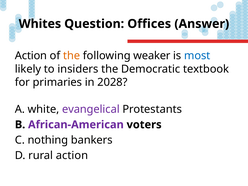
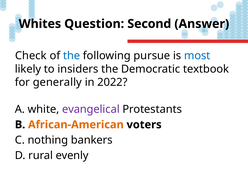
Offices: Offices -> Second (149, 24)
Action: Action -> Check (31, 56)
the colour: orange -> blue (72, 56)
weaker: weaker -> pursue (152, 56)
primaries: primaries -> generally (57, 82)
2028: 2028 -> 2022 (112, 82)
African-American colour: purple -> orange (76, 125)
rural action: action -> evenly (72, 156)
